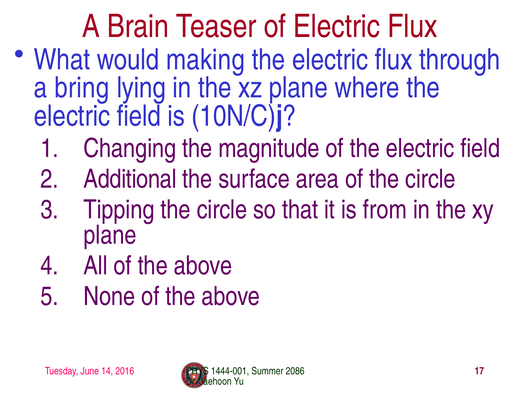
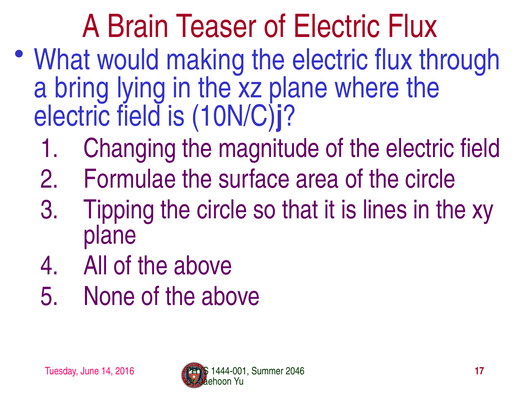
Additional: Additional -> Formulae (130, 179)
from: from -> lines (385, 210)
2086: 2086 -> 2046 (295, 371)
